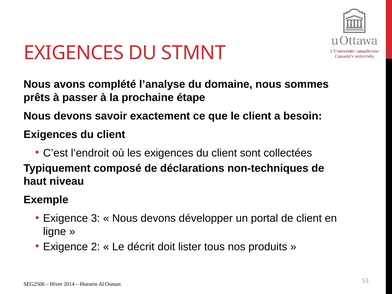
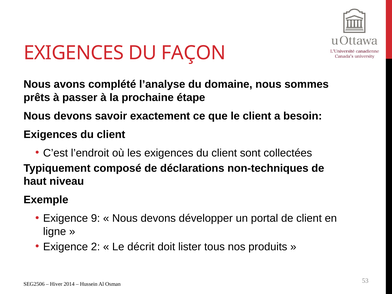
STMNT: STMNT -> FAÇON (193, 53)
3: 3 -> 9 (96, 218)
